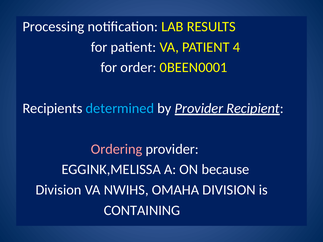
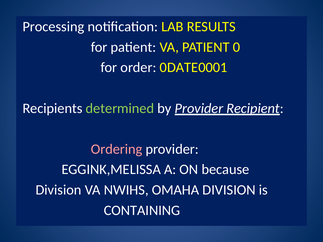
4: 4 -> 0 (237, 47)
0BEEN0001: 0BEEN0001 -> 0DATE0001 (194, 68)
determined colour: light blue -> light green (120, 108)
